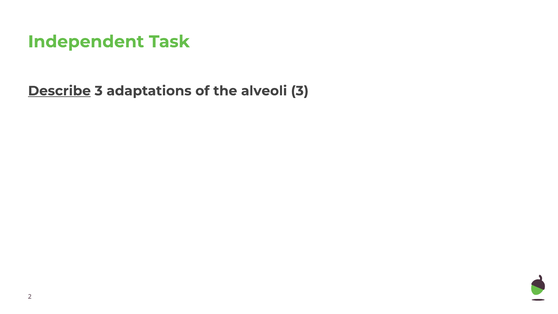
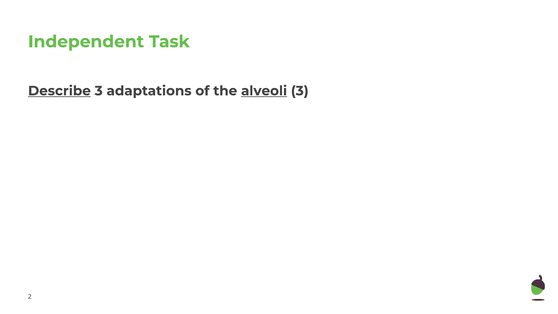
alveoli underline: none -> present (264, 91)
